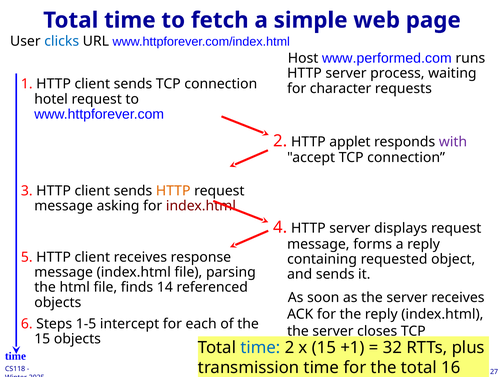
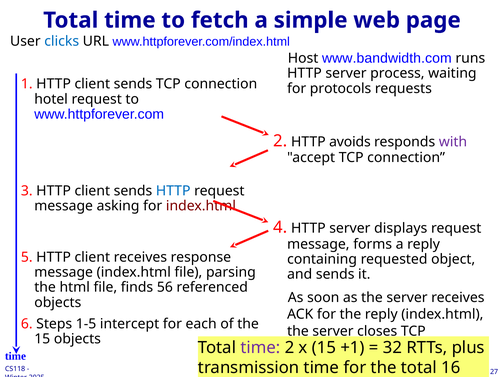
www.performed.com: www.performed.com -> www.bandwidth.com (387, 58)
character: character -> protocols (341, 88)
applet: applet -> avoids (350, 142)
HTTP colour: orange -> blue (173, 191)
14: 14 -> 56 (165, 288)
time colour: blue -> purple (260, 348)
